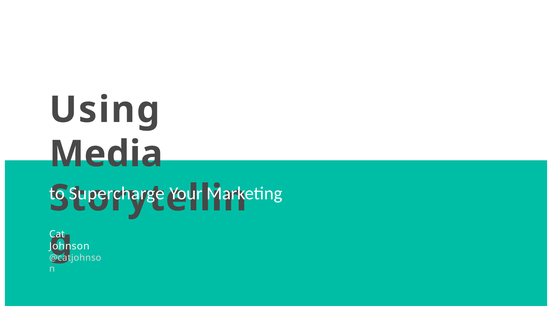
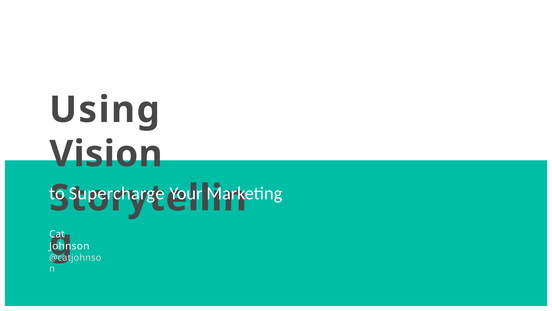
Media: Media -> Vision (106, 154)
